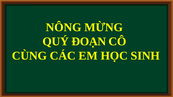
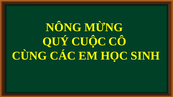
ĐOẠN: ĐOẠN -> CUỘC (89, 42)
